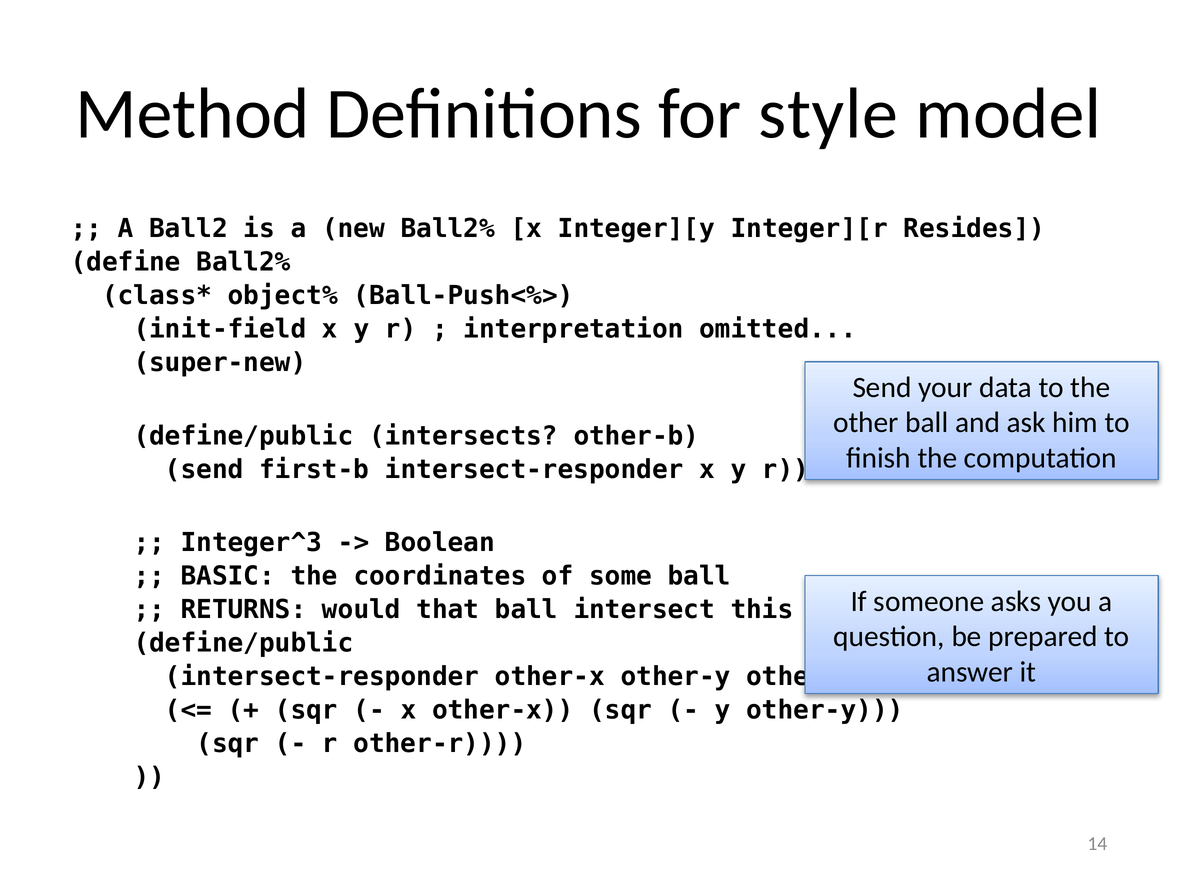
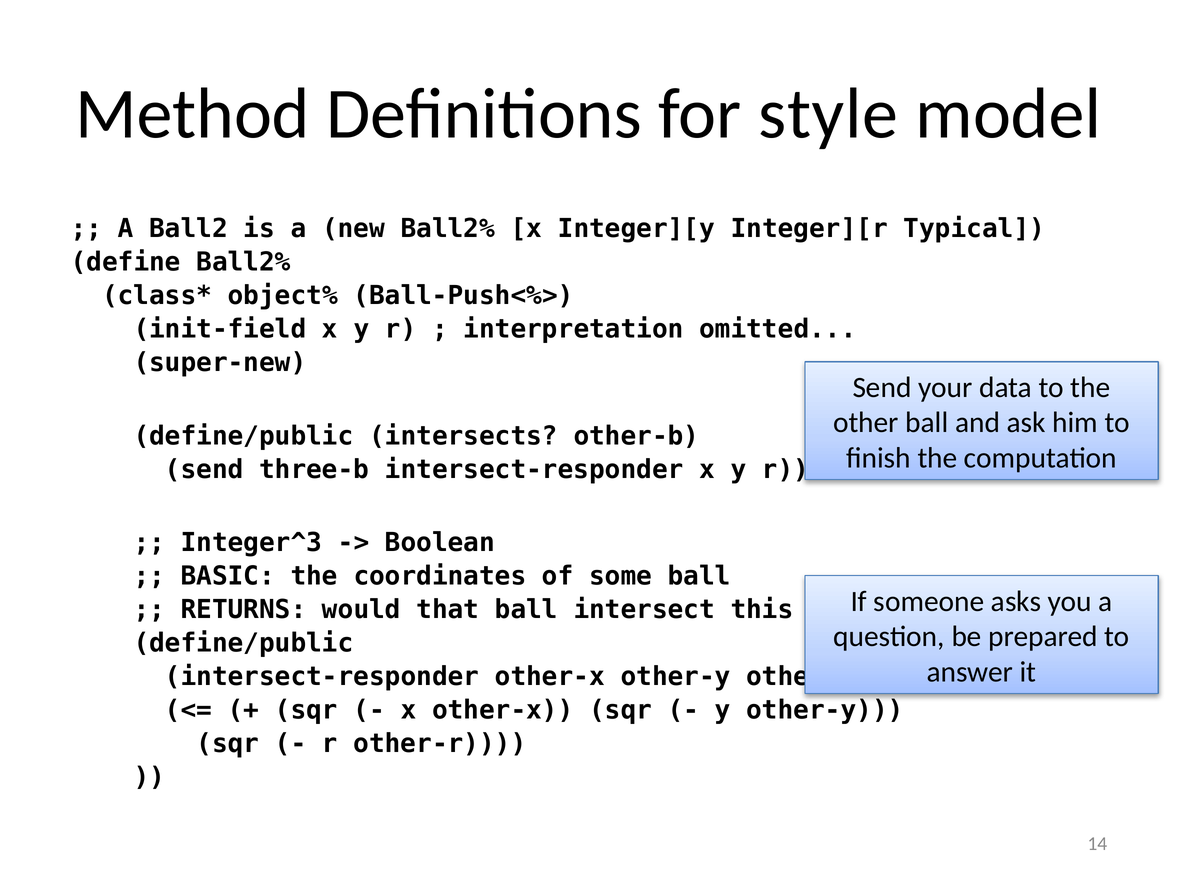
Resides: Resides -> Typical (974, 229)
first-b: first-b -> three-b (314, 469)
